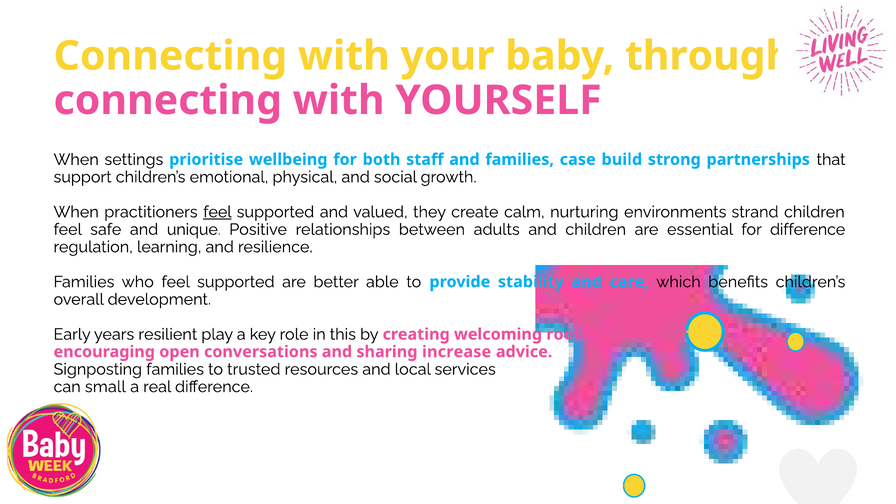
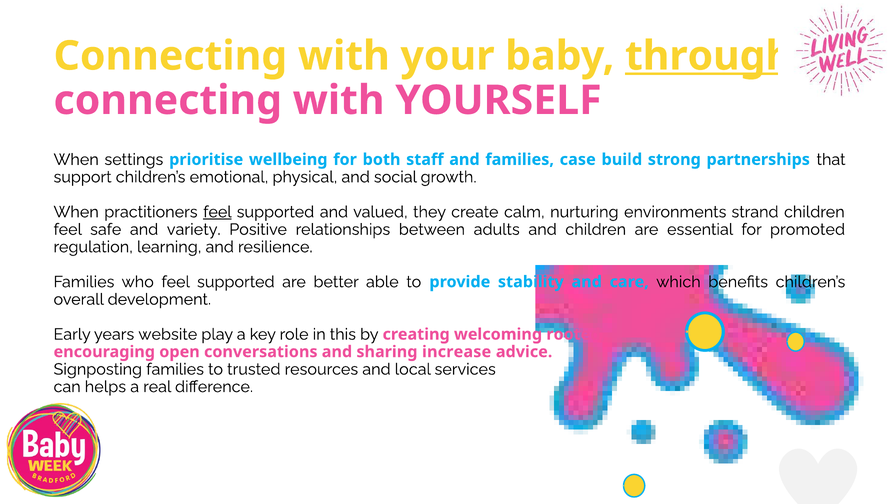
through underline: none -> present (709, 56)
unique: unique -> variety (194, 229)
for difference: difference -> promoted (808, 229)
resilient: resilient -> website (168, 334)
small: small -> helps (105, 387)
